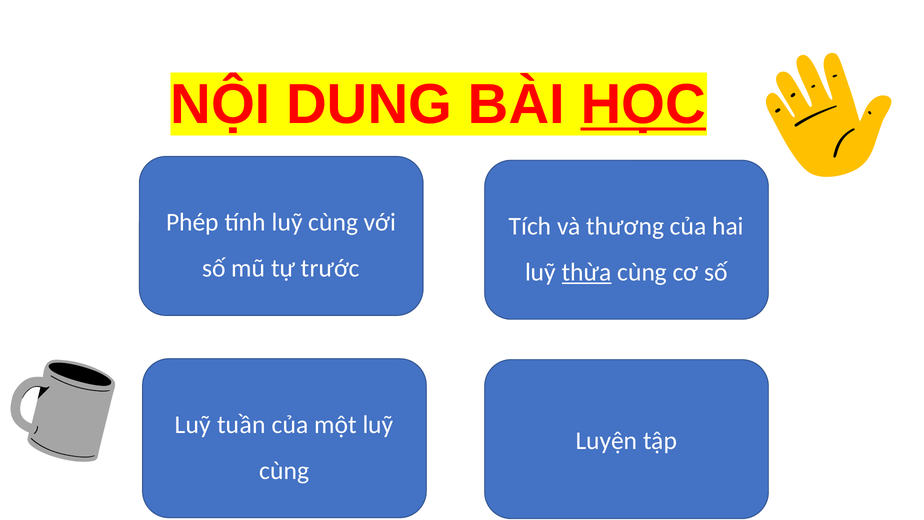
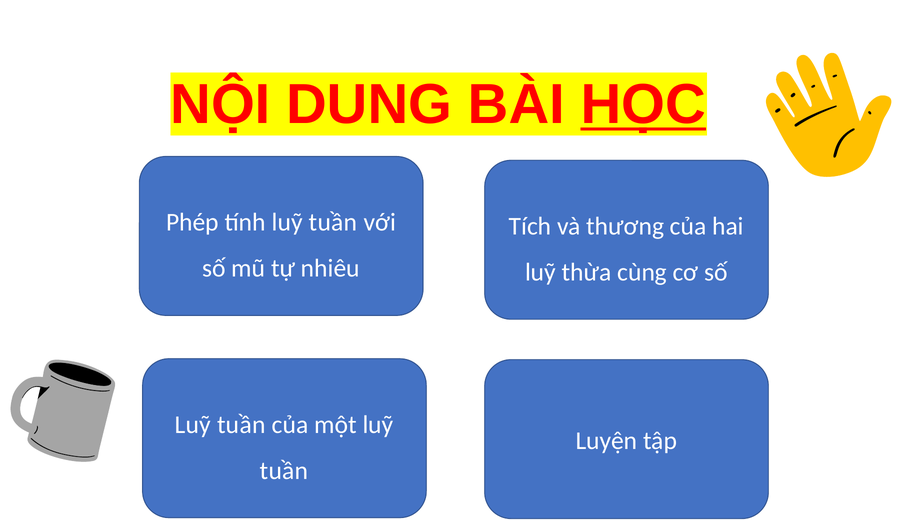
tính luỹ cùng: cùng -> tuần (333, 222)
trước: trước -> nhiêu (330, 268)
thừa underline: present -> none (587, 272)
cùng: cùng -> tuần (284, 471)
